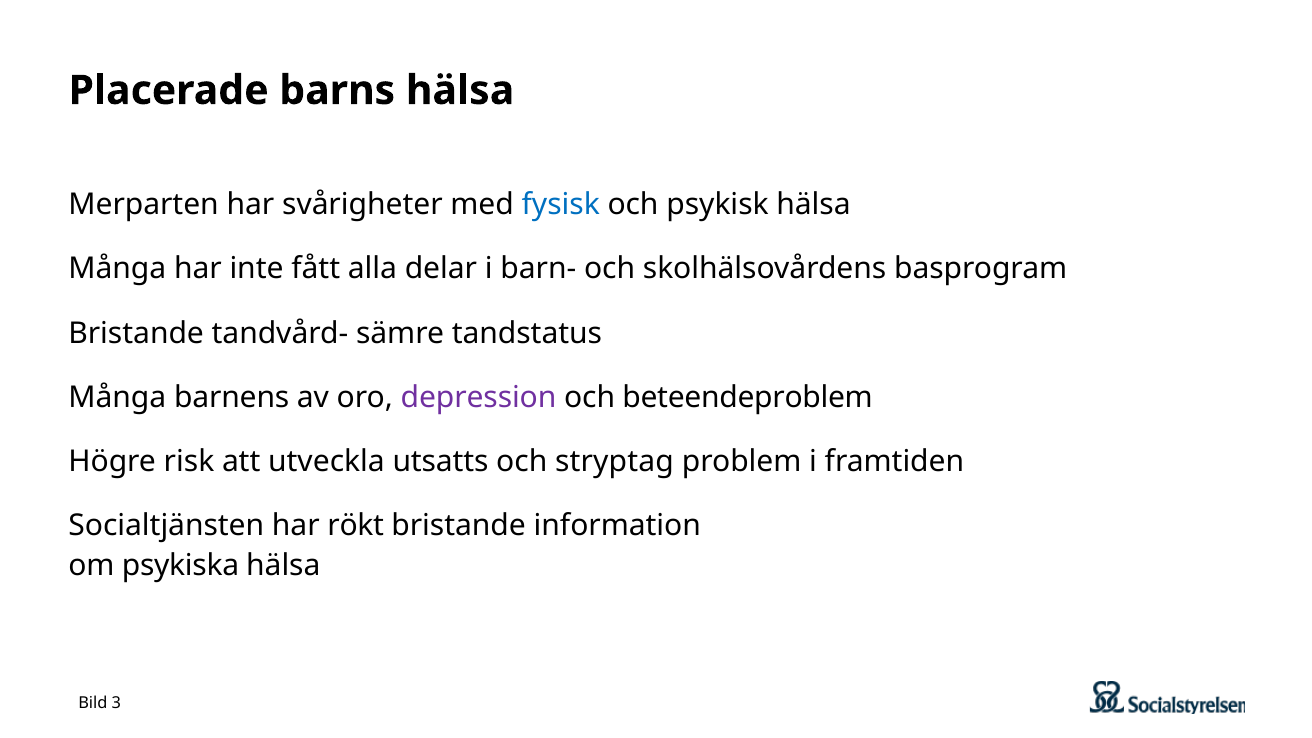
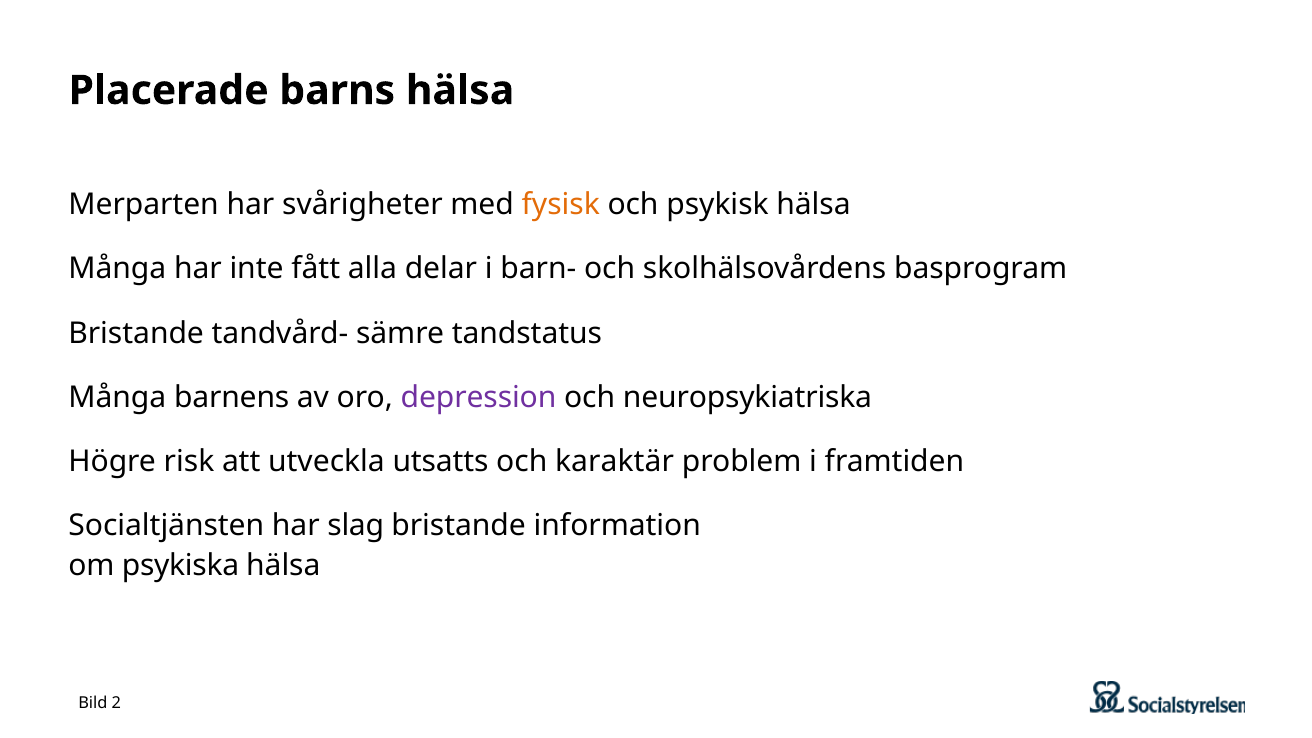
fysisk colour: blue -> orange (561, 205)
beteendeproblem: beteendeproblem -> neuropsykiatriska (748, 397)
stryptag: stryptag -> karaktär (615, 462)
rökt: rökt -> slag (356, 526)
3: 3 -> 2 (116, 703)
